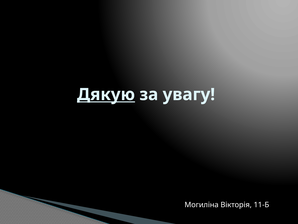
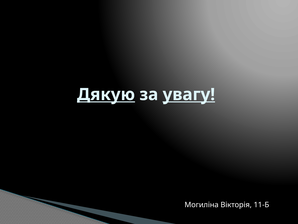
увагу underline: none -> present (189, 94)
